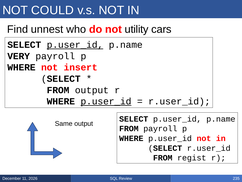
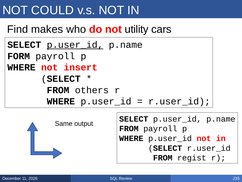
unnest: unnest -> makes (47, 29)
VERY: VERY -> FORM (19, 56)
FROM output: output -> others (92, 90)
p.user_id underline: present -> none (106, 101)
